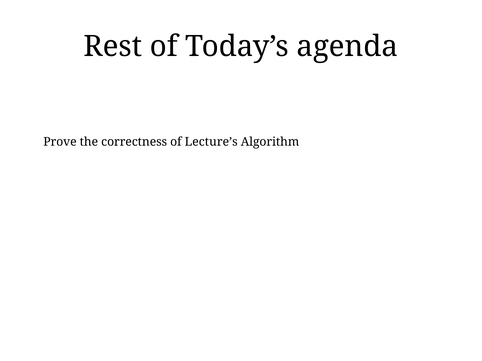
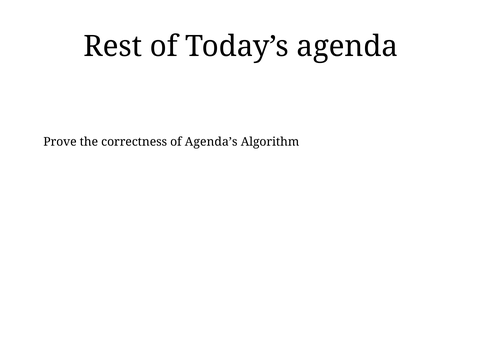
Lecture’s: Lecture’s -> Agenda’s (211, 142)
